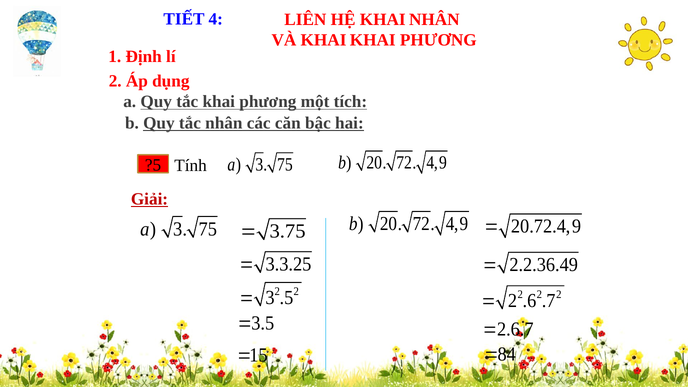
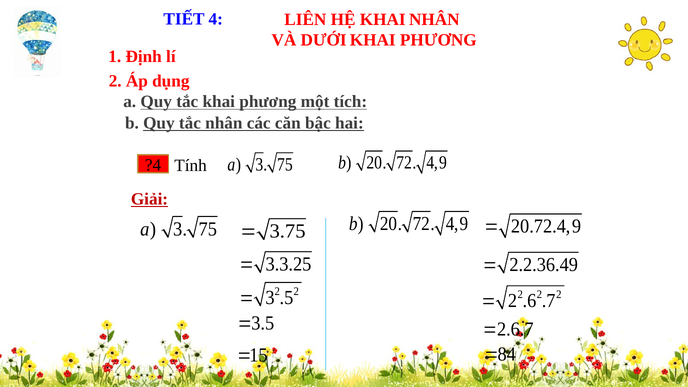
VÀ KHAI: KHAI -> DƯỚI (324, 40)
?5: ?5 -> ?4 (153, 165)
